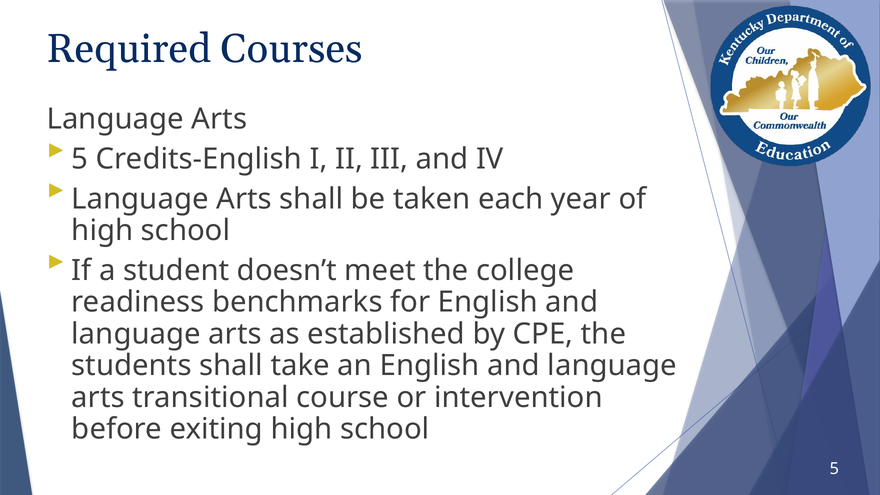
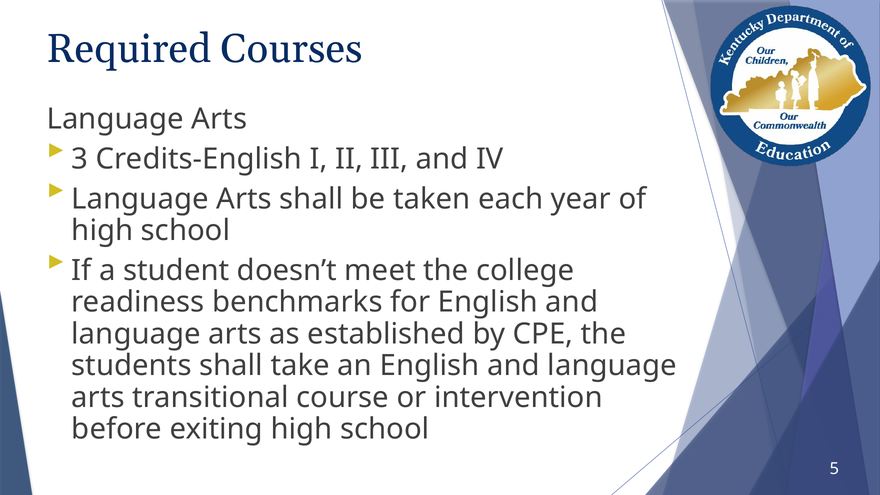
5: 5 -> 3 (80, 159)
